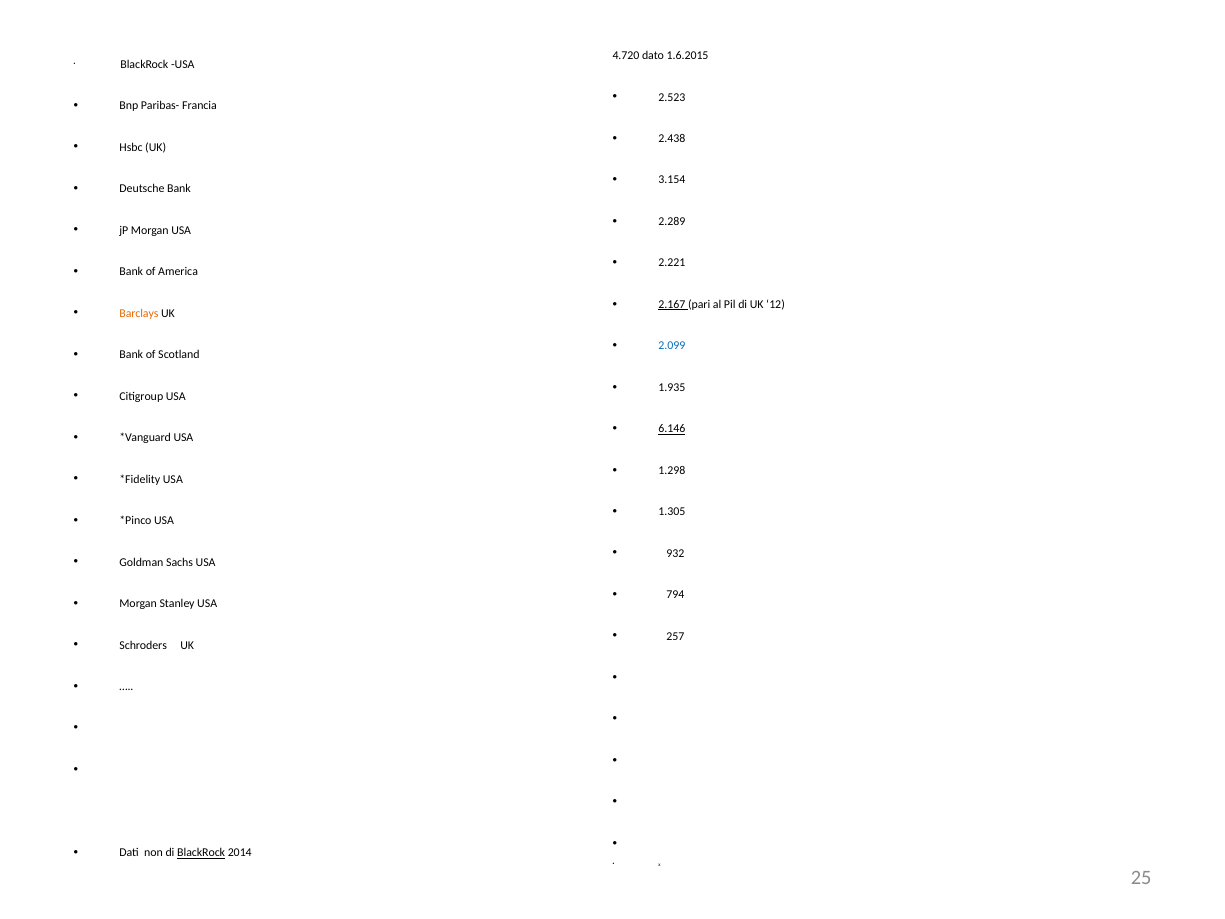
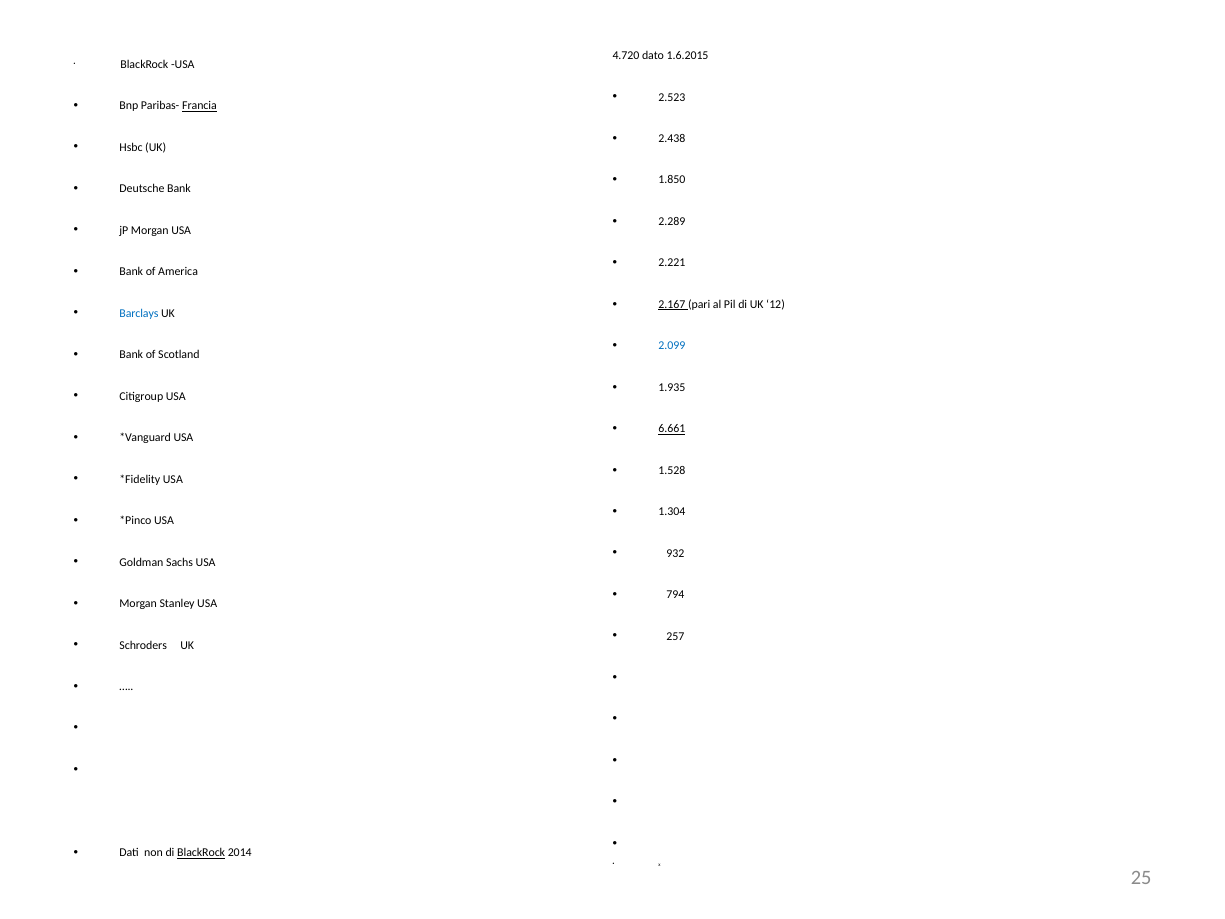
Francia underline: none -> present (199, 106)
3.154: 3.154 -> 1.850 (672, 180)
Barclays colour: orange -> blue (139, 313)
6.146: 6.146 -> 6.661 (672, 429)
1.298: 1.298 -> 1.528 (672, 470)
1.305: 1.305 -> 1.304 (672, 512)
